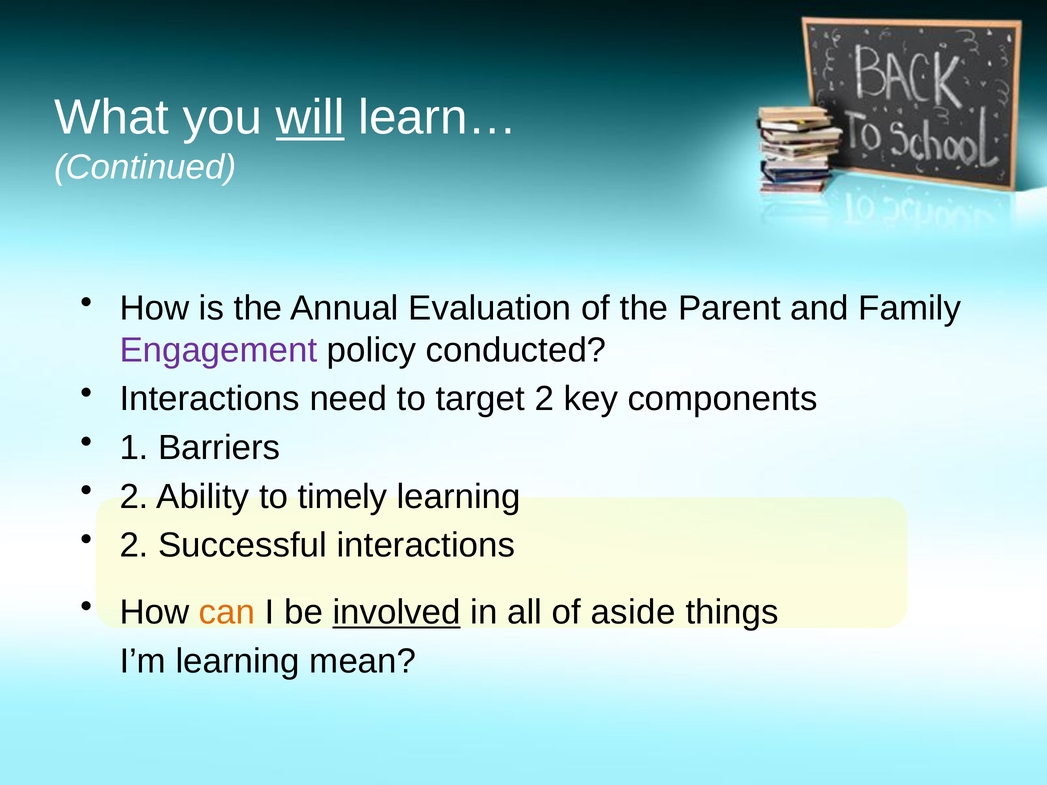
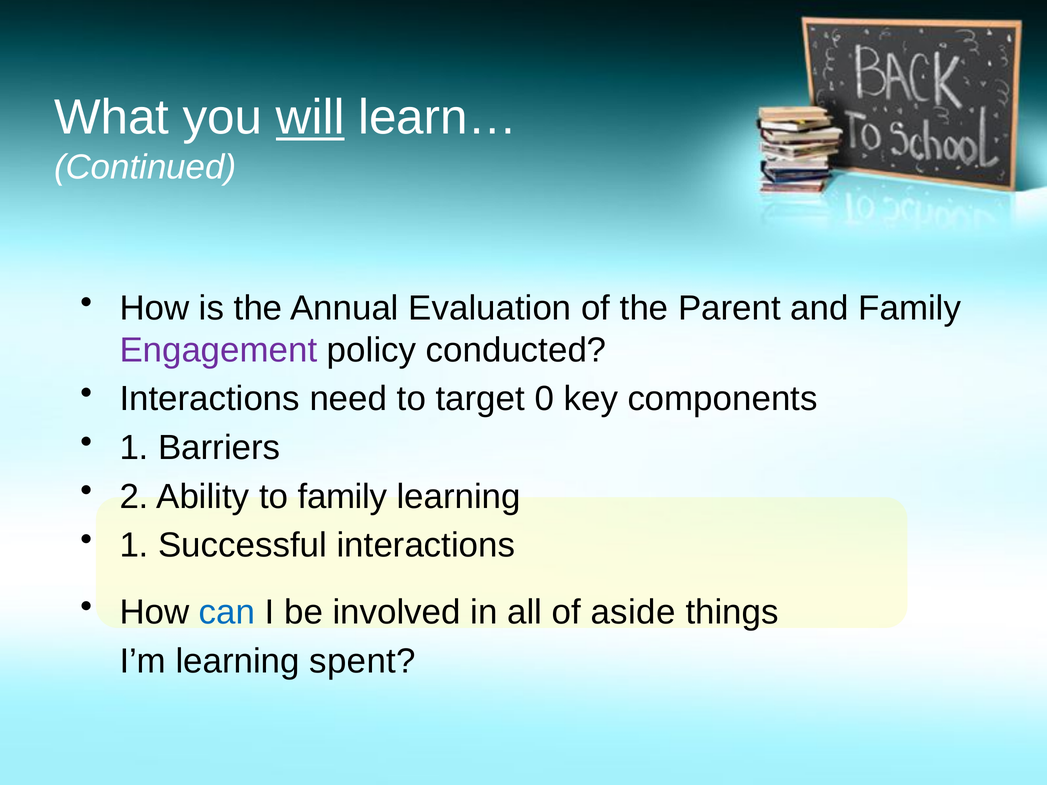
target 2: 2 -> 0 (544, 399)
to timely: timely -> family (343, 497)
2: 2 -> 1 (134, 546)
can colour: orange -> blue (227, 613)
involved underline: present -> none (397, 613)
mean: mean -> spent (363, 661)
